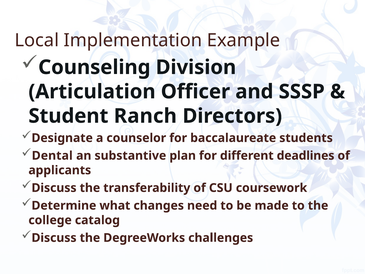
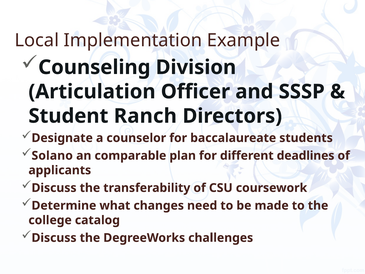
Dental: Dental -> Solano (52, 155)
substantive: substantive -> comparable (130, 155)
